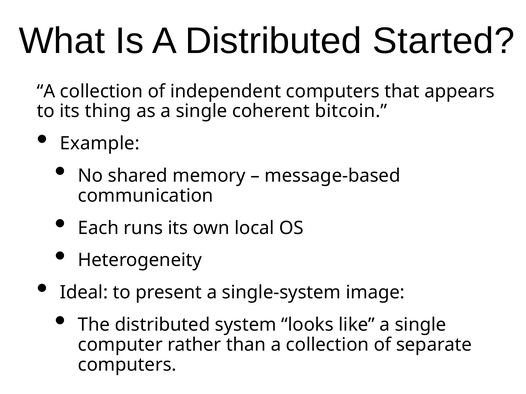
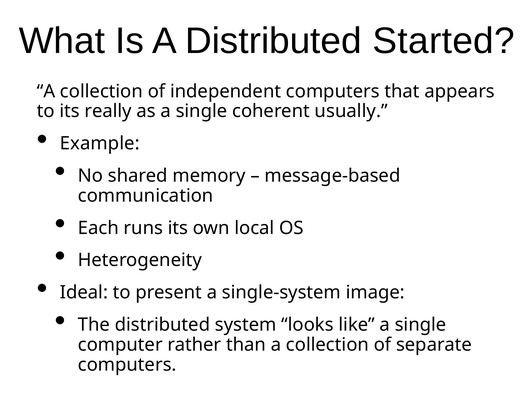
thing: thing -> really (108, 111)
bitcoin: bitcoin -> usually (351, 111)
